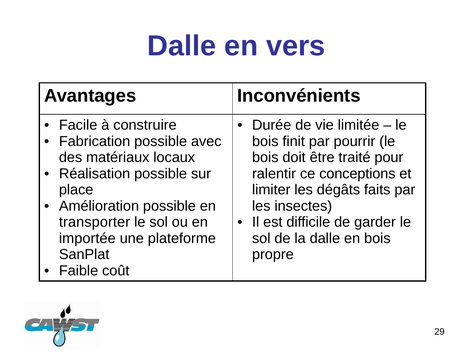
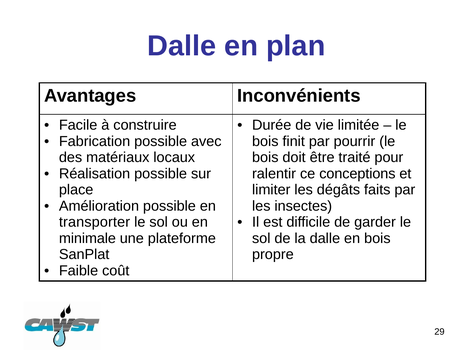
vers: vers -> plan (296, 46)
importée: importée -> minimale (87, 238)
